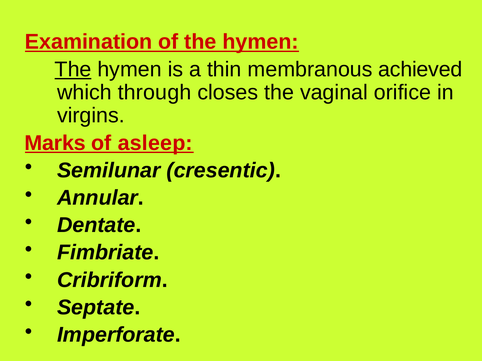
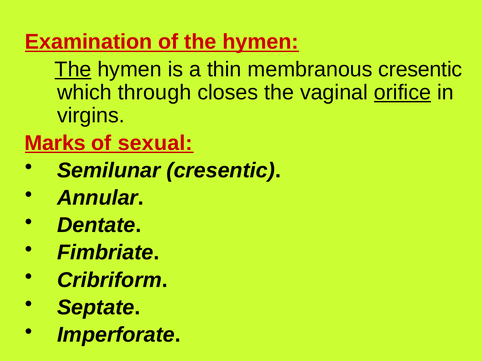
membranous achieved: achieved -> cresentic (420, 69)
orifice underline: none -> present (402, 93)
asleep: asleep -> sexual (155, 143)
